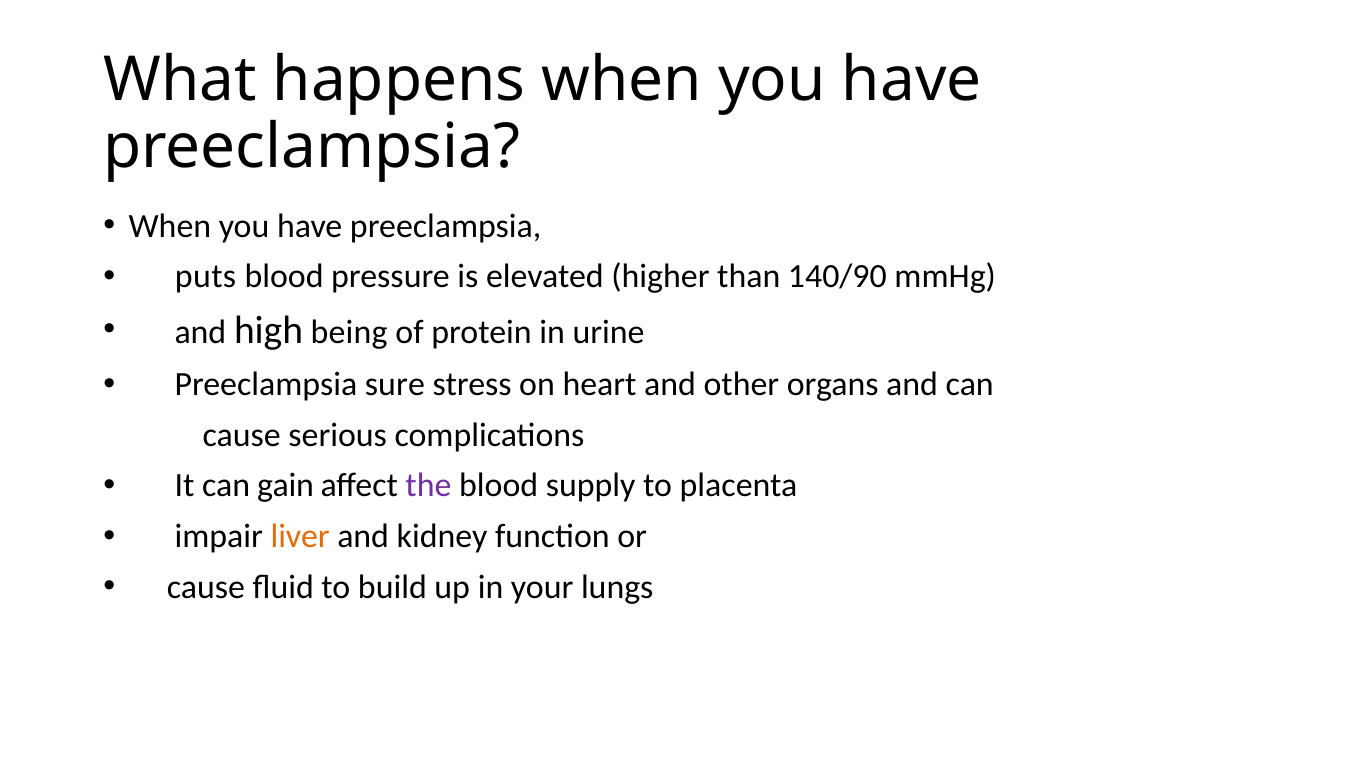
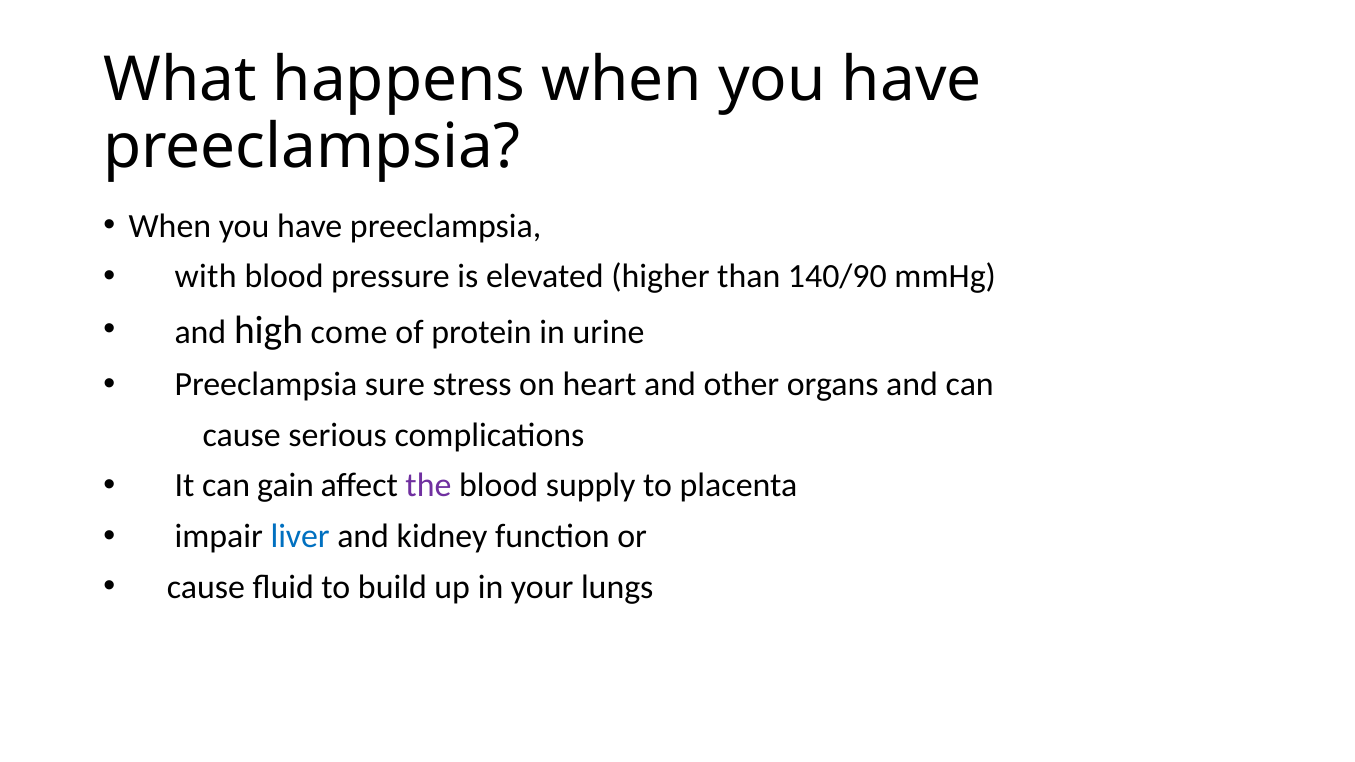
puts: puts -> with (206, 277)
being: being -> come (349, 332)
liver colour: orange -> blue (300, 536)
